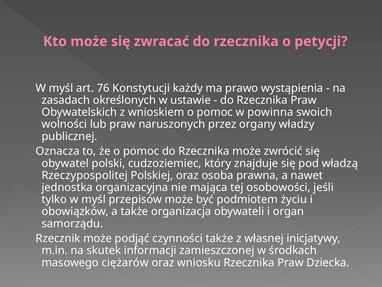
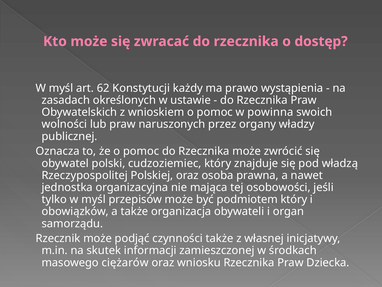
petycji: petycji -> dostęp (321, 41)
76: 76 -> 62 (103, 88)
podmiotem życiu: życiu -> który (294, 199)
